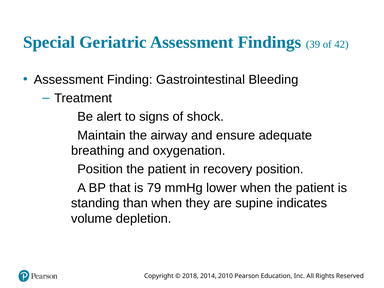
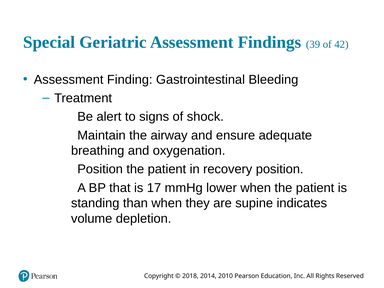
79: 79 -> 17 (154, 188)
